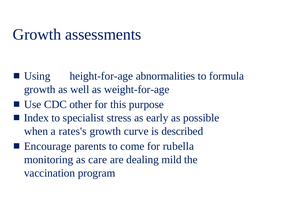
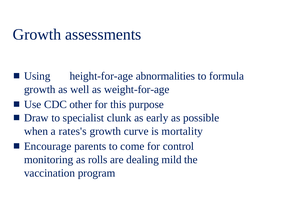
Index: Index -> Draw (36, 118)
stress: stress -> clunk (119, 118)
described: described -> mortality (182, 131)
rubella: rubella -> control (178, 147)
care: care -> rolls (98, 160)
